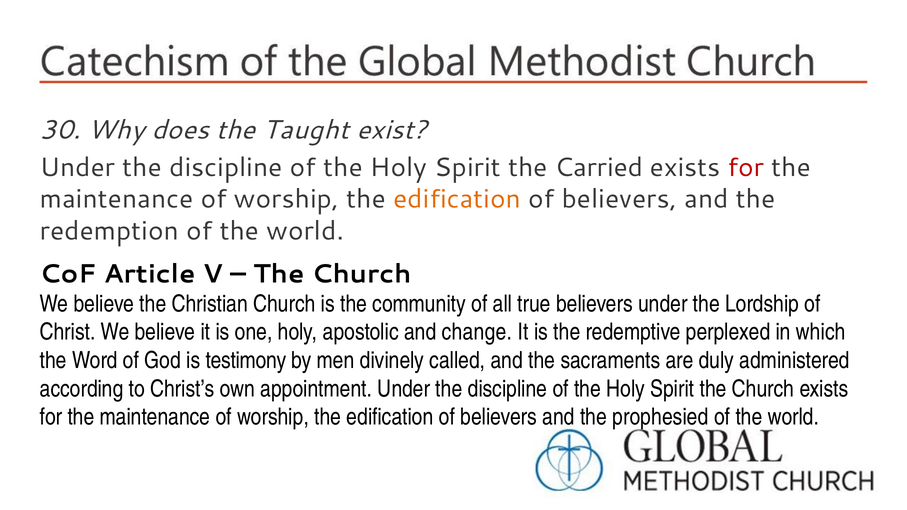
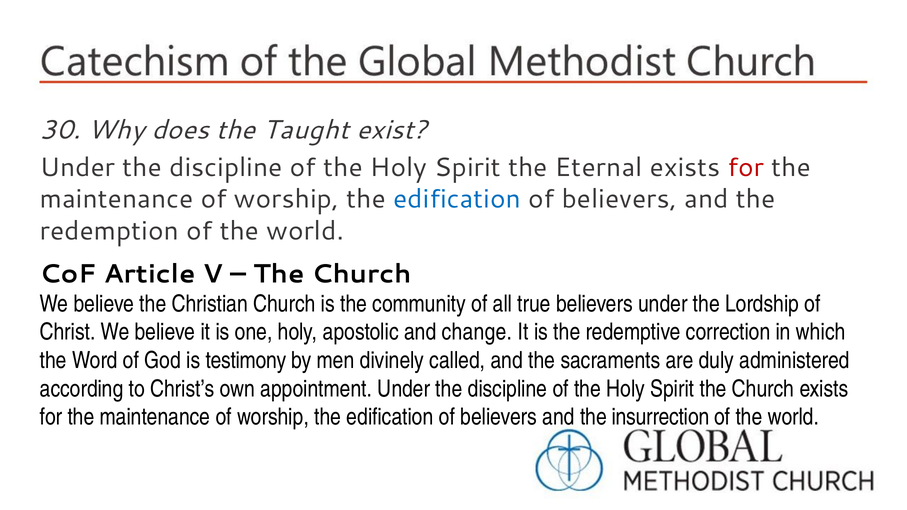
Carried: Carried -> Eternal (599, 167)
edification colour: orange -> blue (457, 199)
perplexed: perplexed -> correction (728, 332)
prophesied: prophesied -> insurrection (661, 417)
